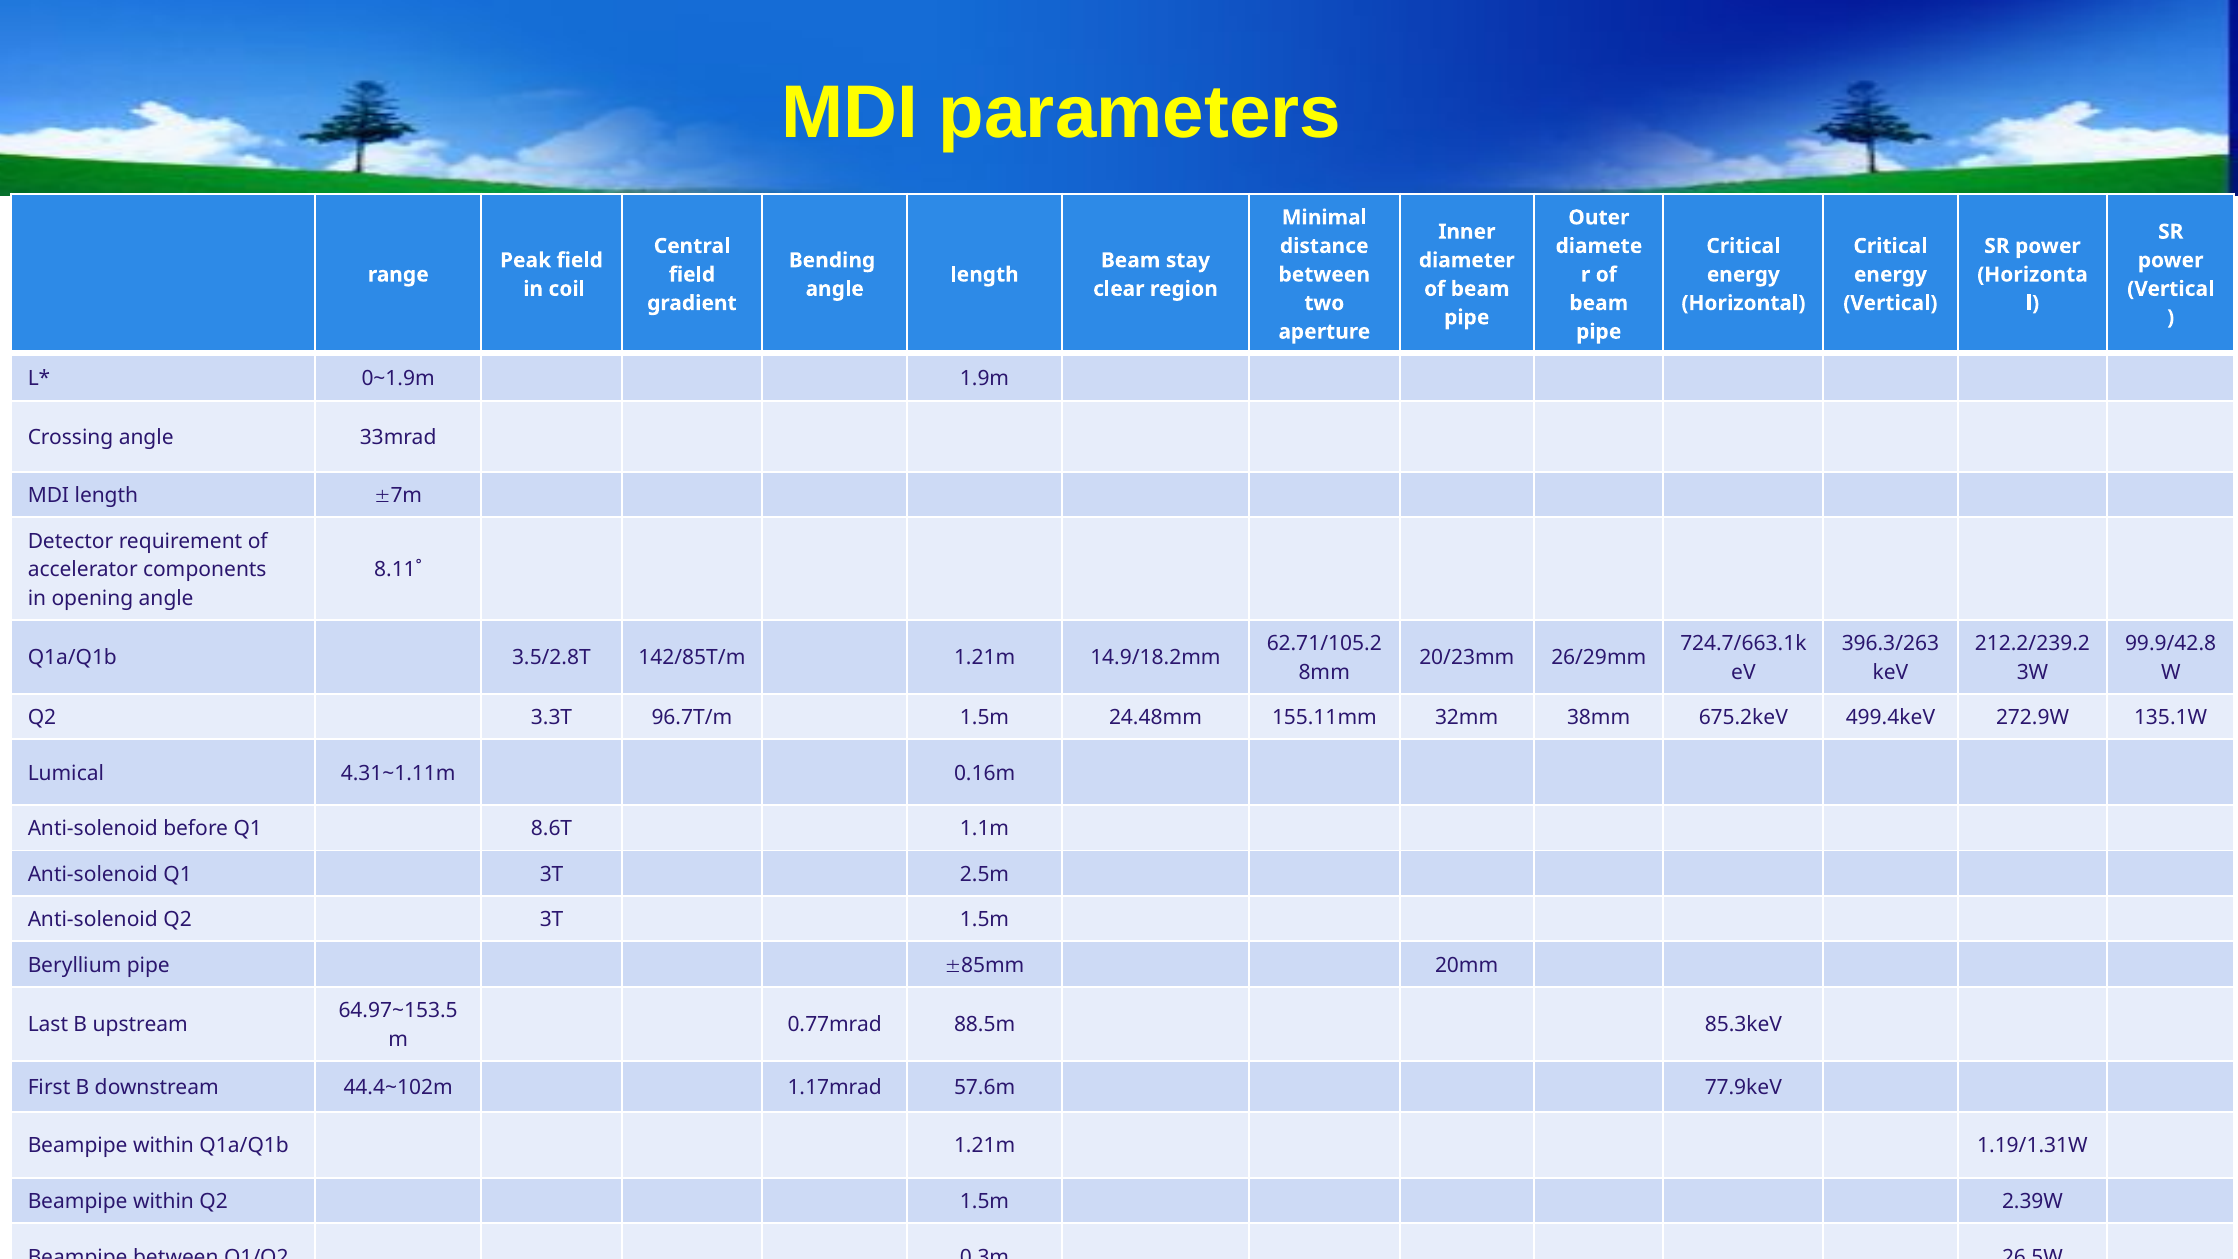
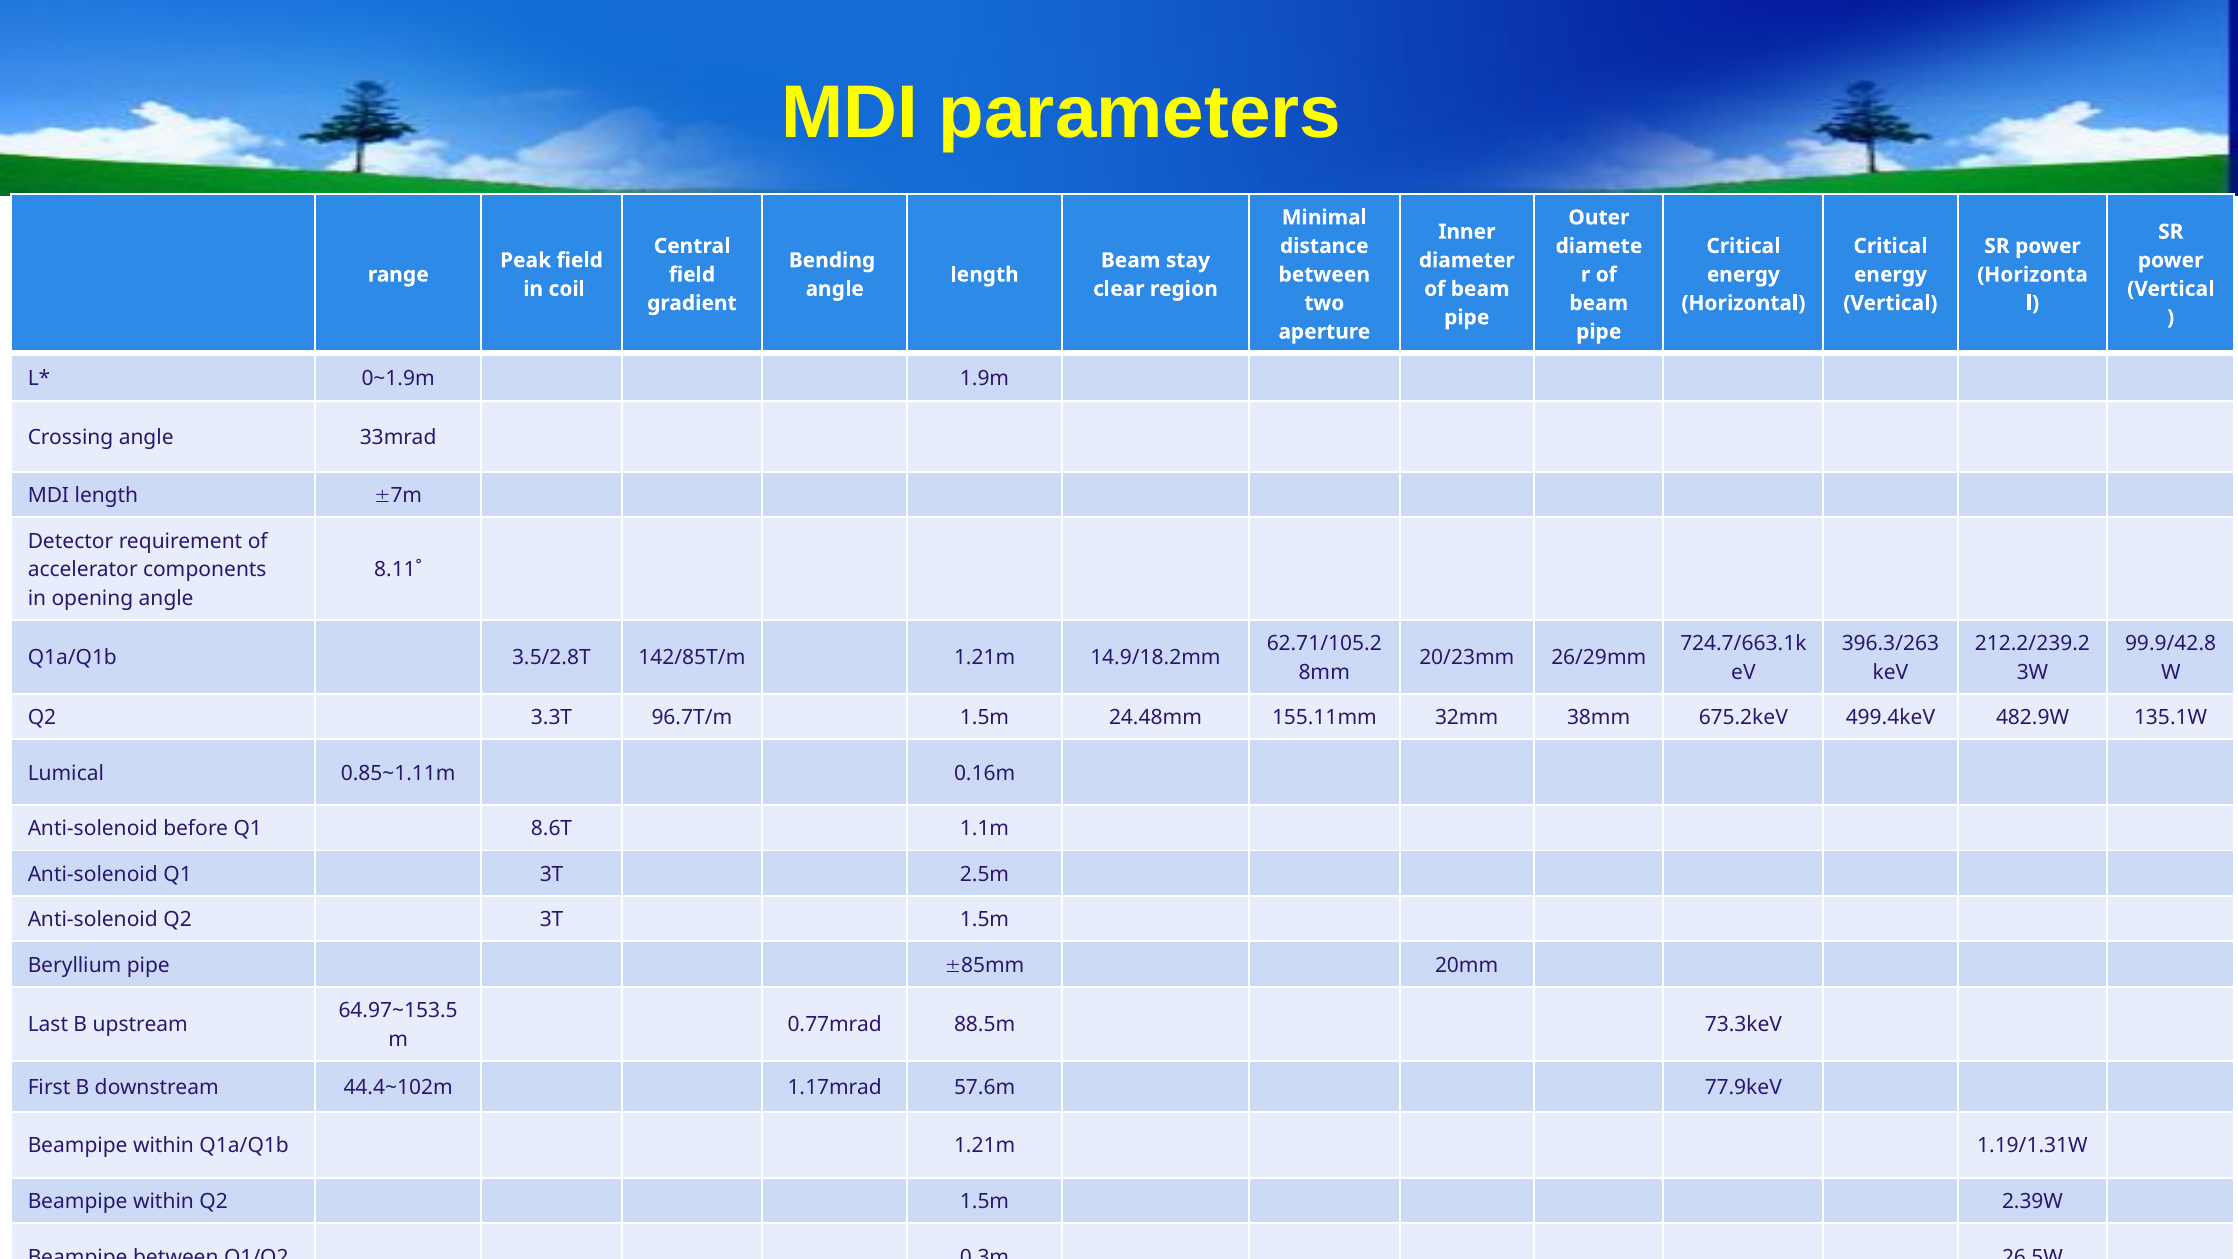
272.9W: 272.9W -> 482.9W (2033, 718)
4.31~1.11m: 4.31~1.11m -> 0.85~1.11m (398, 773)
85.3keV: 85.3keV -> 73.3keV (1743, 1025)
